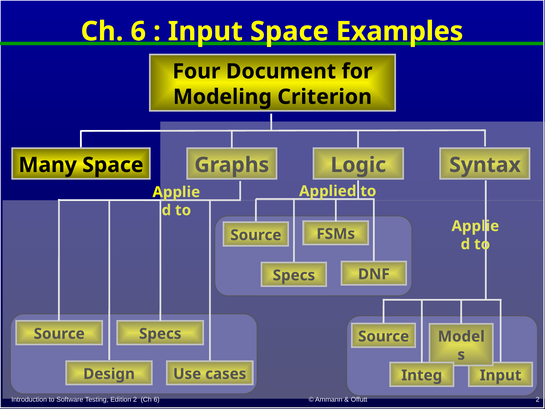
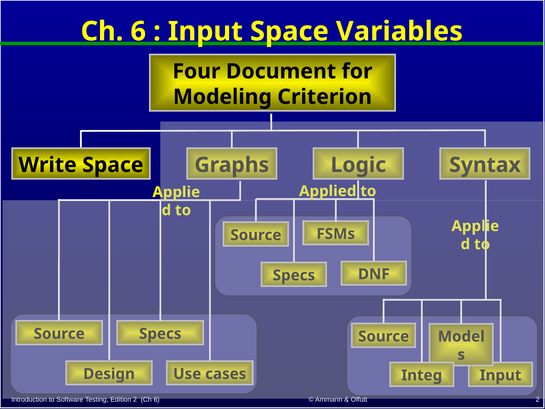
Examples: Examples -> Variables (399, 31)
Many: Many -> Write (48, 165)
